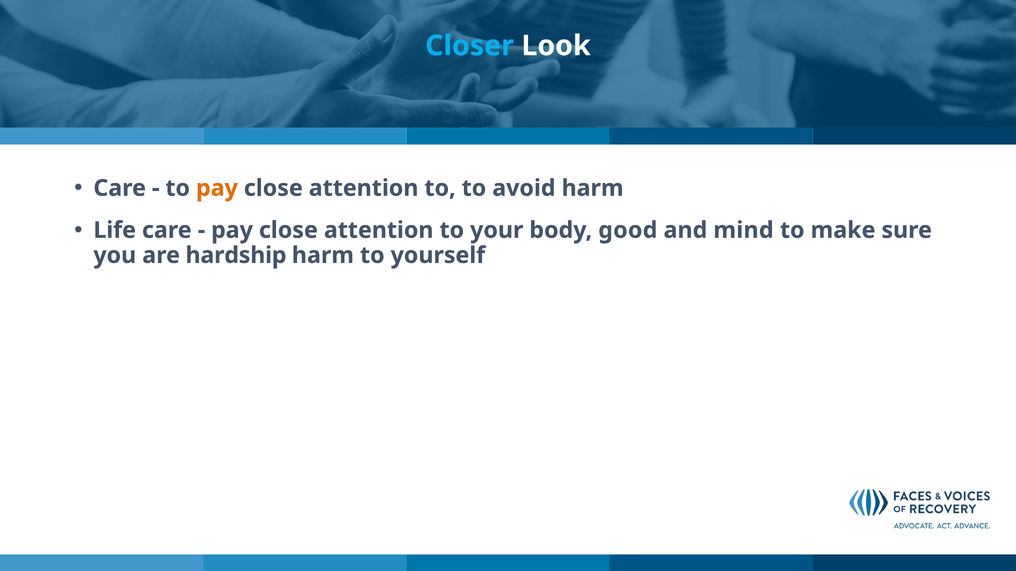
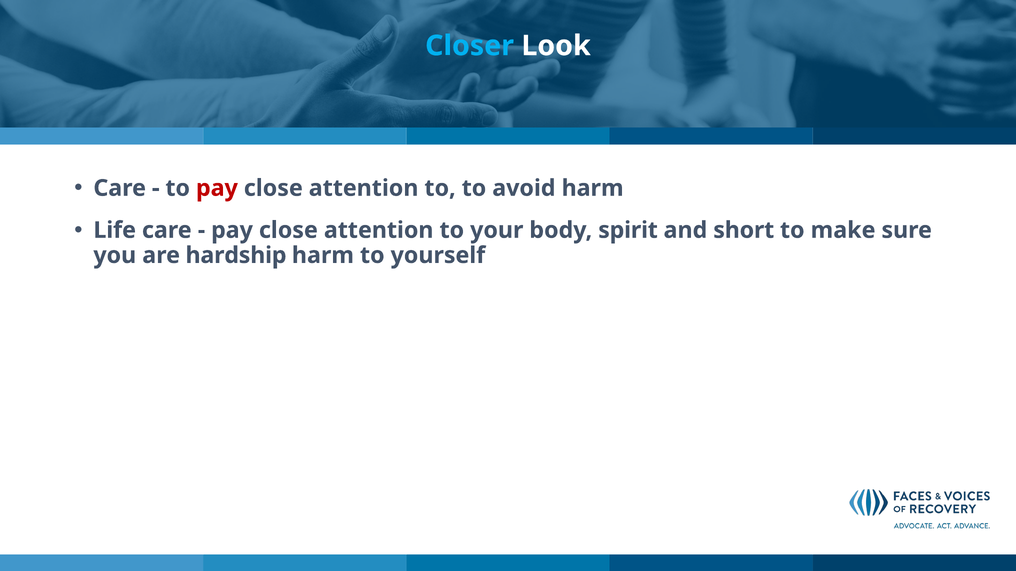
pay colour: orange -> red (217, 188)
good: good -> spirit (628, 230)
mind: mind -> short (744, 230)
